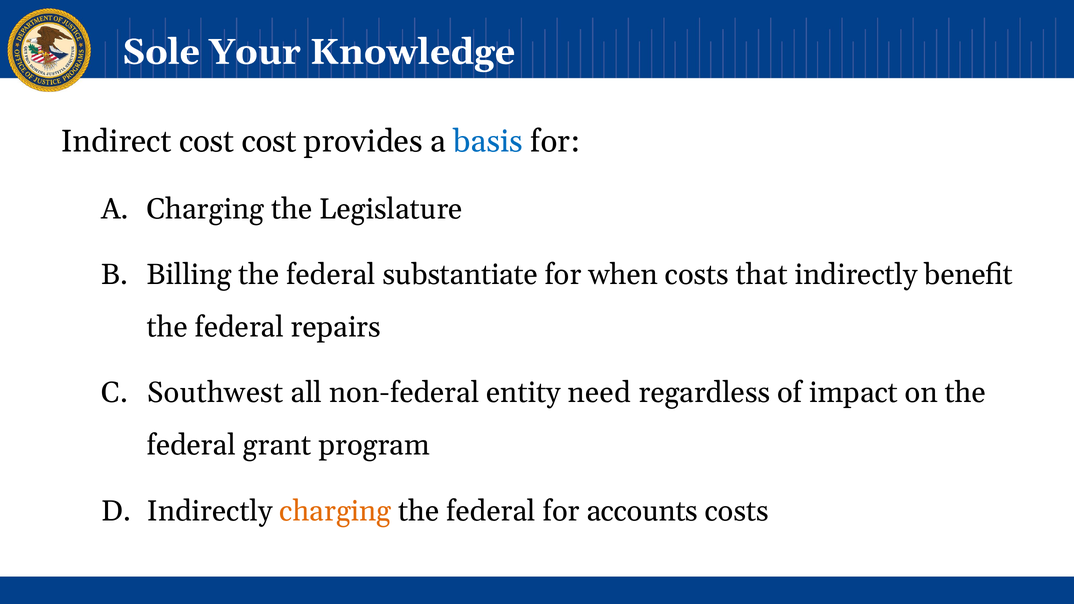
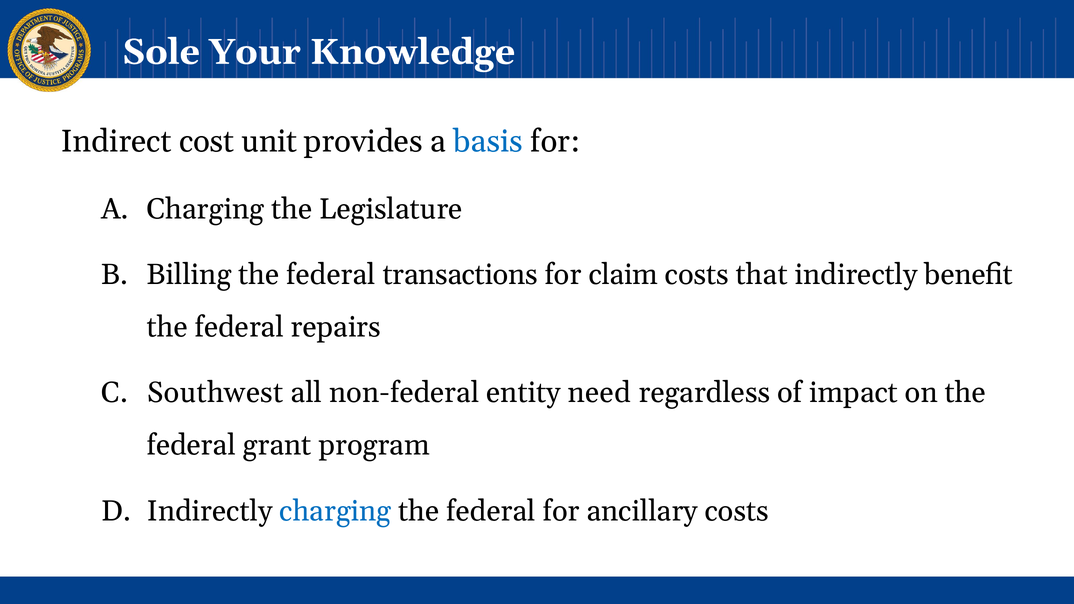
cost cost: cost -> unit (269, 142)
substantiate: substantiate -> transactions (460, 275)
when: when -> claim (623, 275)
charging colour: orange -> blue (335, 511)
accounts: accounts -> ancillary (642, 511)
